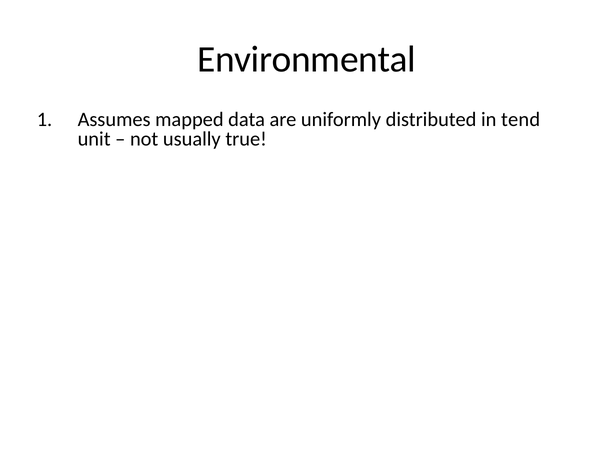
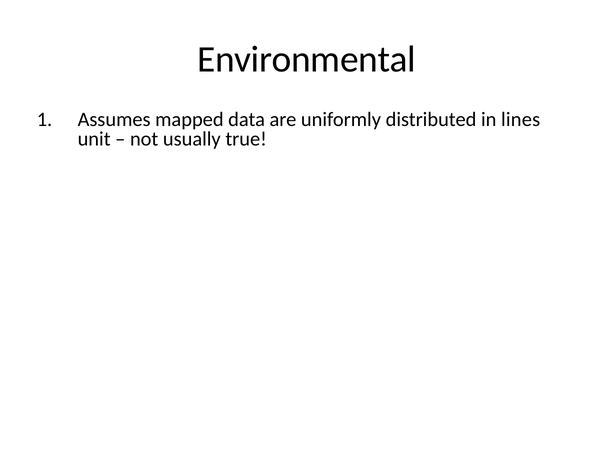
tend: tend -> lines (521, 119)
